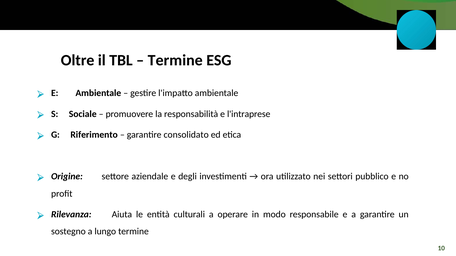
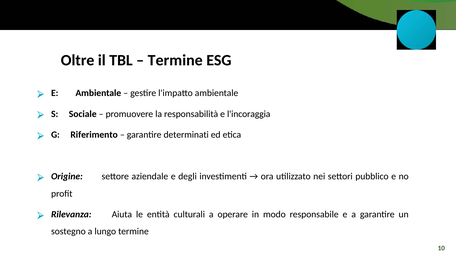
l'intraprese: l'intraprese -> l'incoraggia (249, 114)
consolidato: consolidato -> determinati (186, 135)
